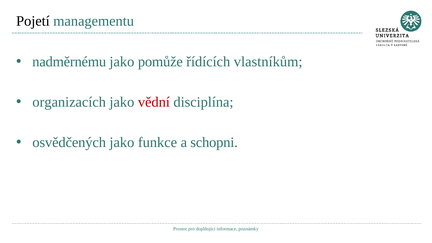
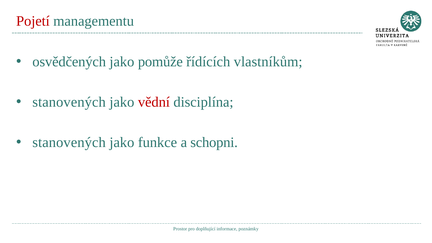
Pojetí colour: black -> red (33, 21)
nadměrnému: nadměrnému -> osvědčených (69, 62)
organizacích: organizacích -> stanovených (69, 102)
osvědčených: osvědčených -> stanovených (69, 142)
